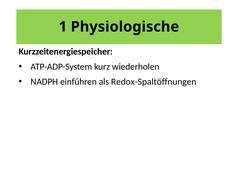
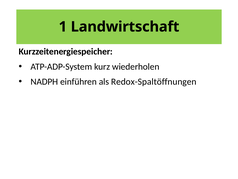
Physiologische: Physiologische -> Landwirtschaft (125, 27)
